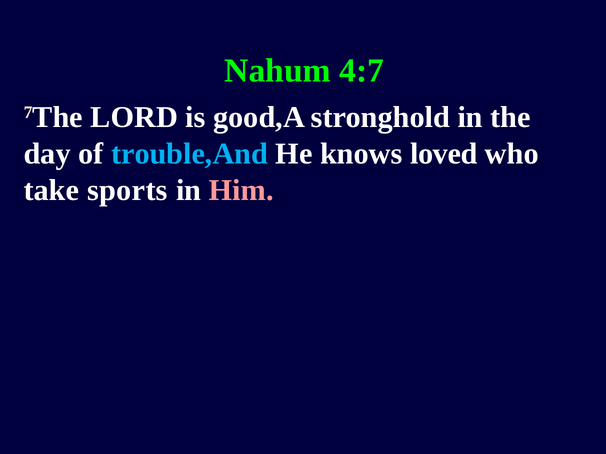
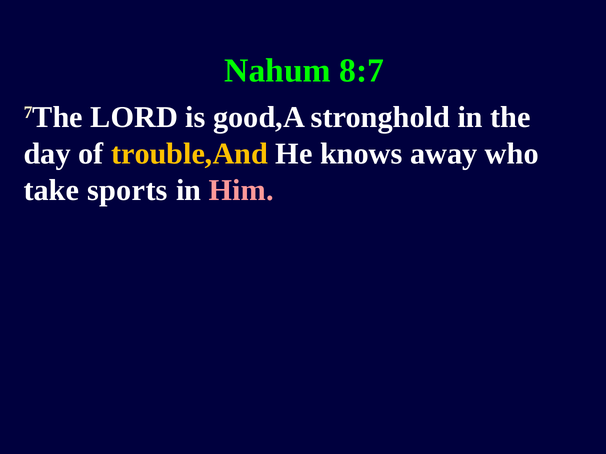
4:7: 4:7 -> 8:7 (362, 71)
trouble,And colour: light blue -> yellow (190, 154)
loved: loved -> away (444, 154)
